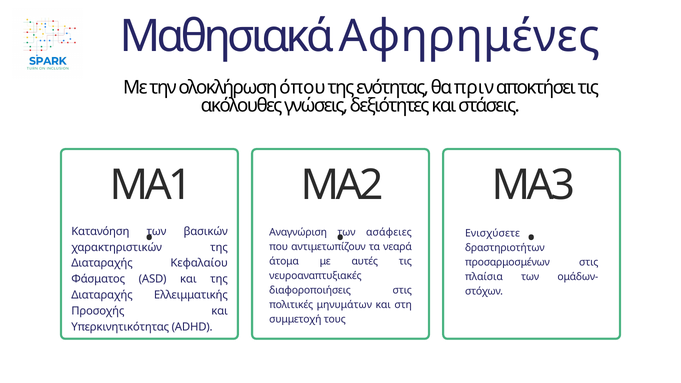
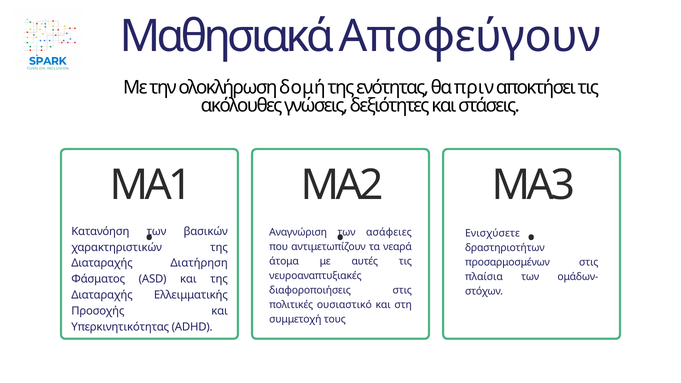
Αφηρημένες: Αφηρημένες -> Αποφεύγουν (470, 37)
όπου: όπου -> δομή (302, 88)
Κεφαλαίου: Κεφαλαίου -> Διατήρηση (199, 263)
μηνυμάτων: μηνυμάτων -> ουσιαστικό (344, 305)
